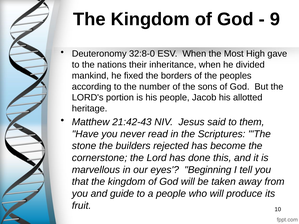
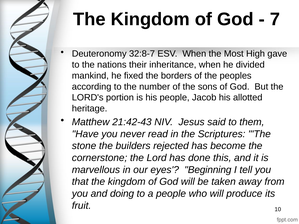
9: 9 -> 7 (275, 19)
32:8-0: 32:8-0 -> 32:8-7 (142, 54)
guide: guide -> doing (122, 194)
